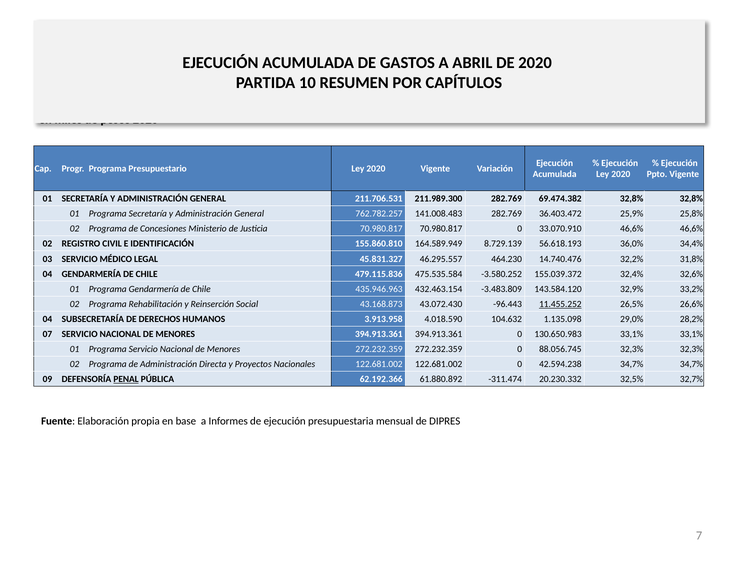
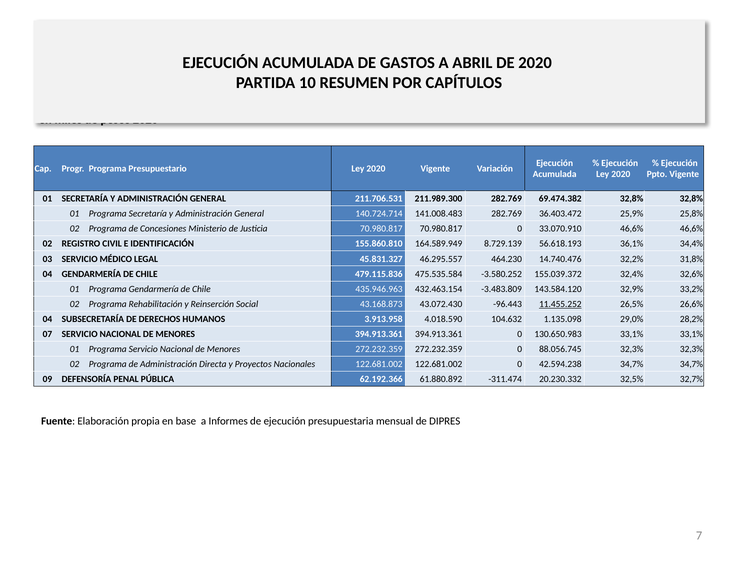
762.782.257: 762.782.257 -> 140.724.714 (379, 213)
36,0%: 36,0% -> 36,1% (632, 244)
PENAL underline: present -> none (126, 379)
